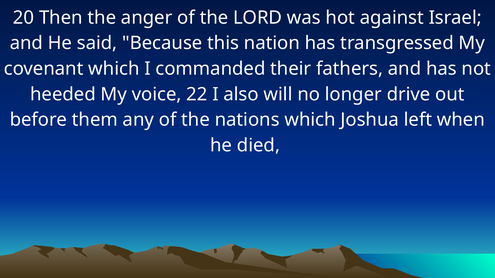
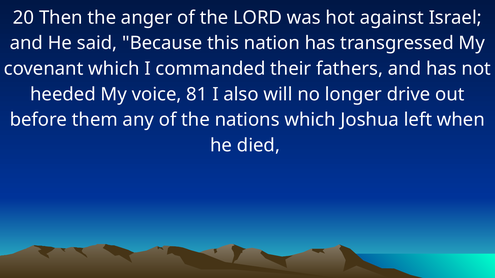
22: 22 -> 81 (197, 94)
